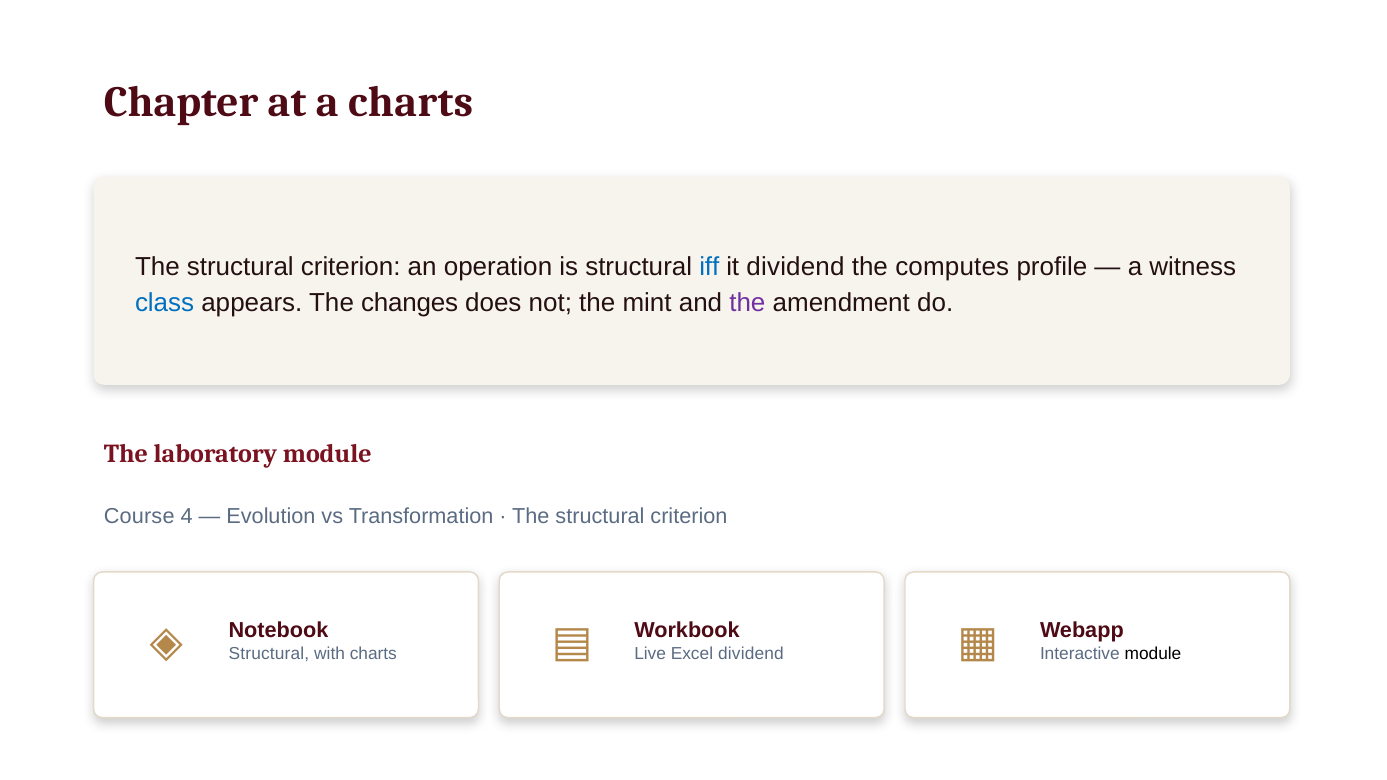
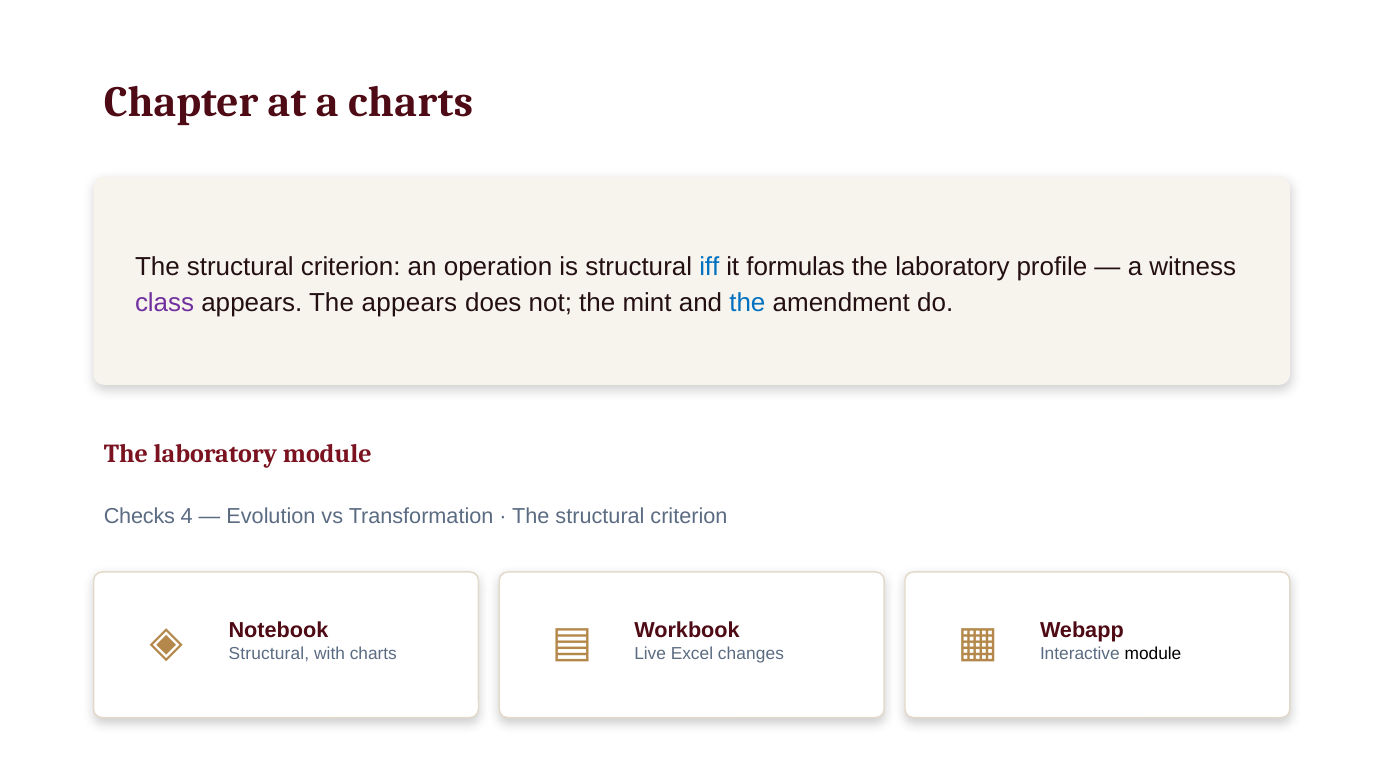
it dividend: dividend -> formulas (796, 267)
computes: computes -> laboratory (952, 267)
class colour: blue -> purple (165, 303)
The changes: changes -> appears (409, 303)
the colour: purple -> blue (747, 303)
Course: Course -> Checks (139, 516)
Excel dividend: dividend -> changes (751, 654)
